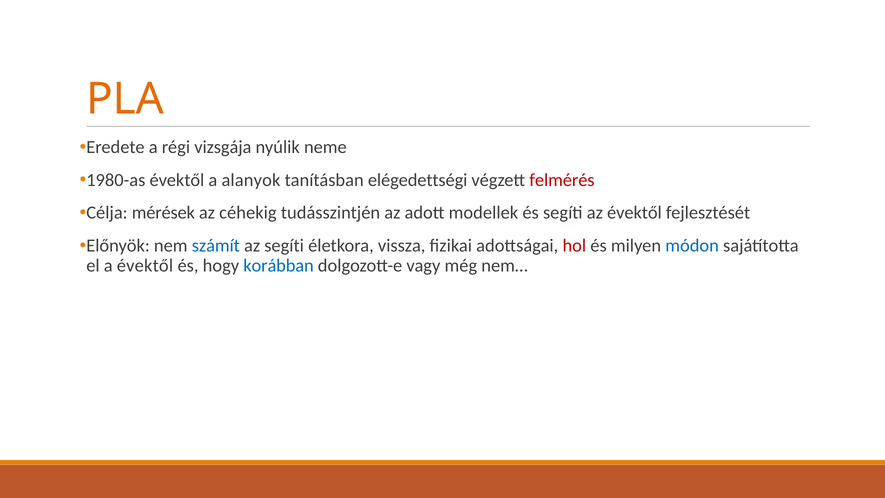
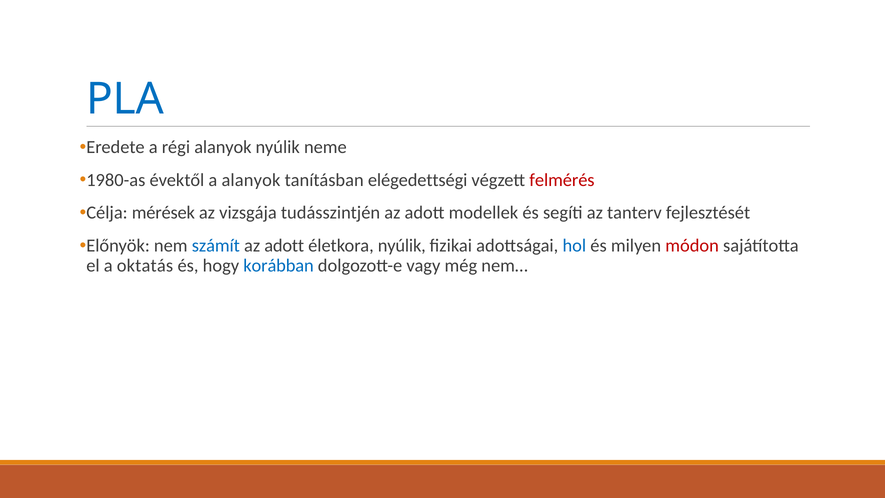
PLA colour: orange -> blue (125, 99)
régi vizsgája: vizsgája -> alanyok (223, 147)
céhekig: céhekig -> vizsgája (248, 213)
az évektől: évektől -> tanterv (634, 213)
segíti: segíti -> adott (284, 246)
életkora vissza: vissza -> nyúlik (402, 246)
hol colour: red -> blue (574, 246)
módon colour: blue -> red (692, 246)
a évektől: évektől -> oktatás (145, 266)
